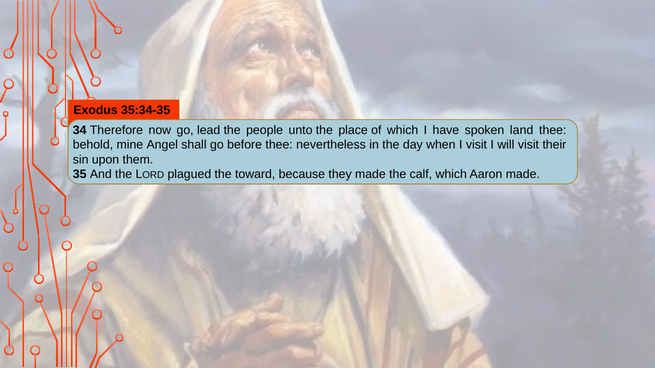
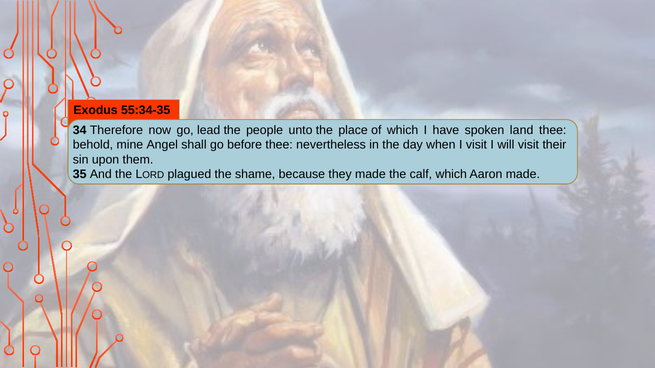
35:34-35: 35:34-35 -> 55:34-35 (146, 111)
toward: toward -> shame (255, 175)
